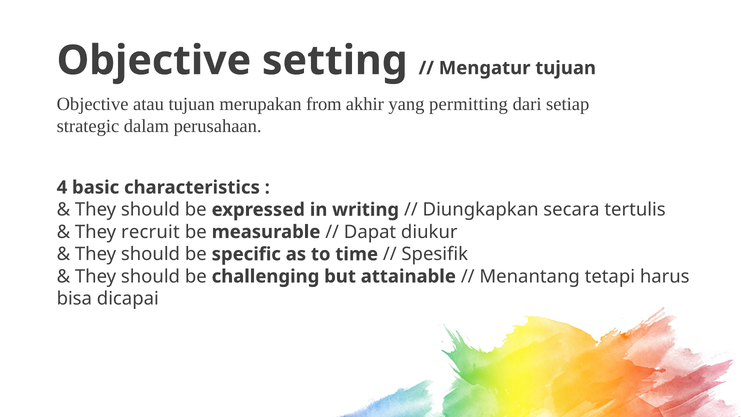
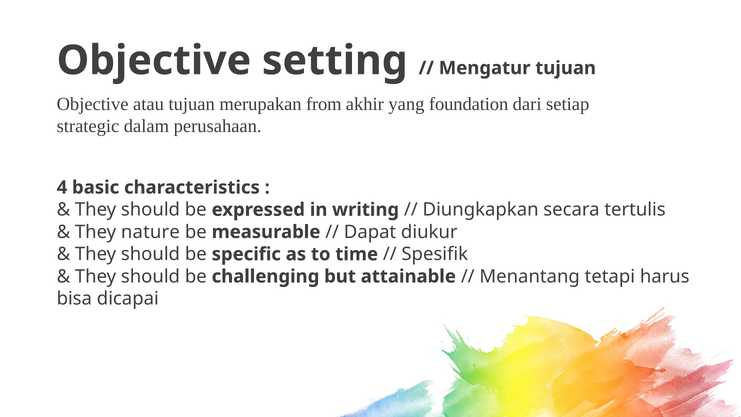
permitting: permitting -> foundation (469, 104)
recruit: recruit -> nature (150, 232)
